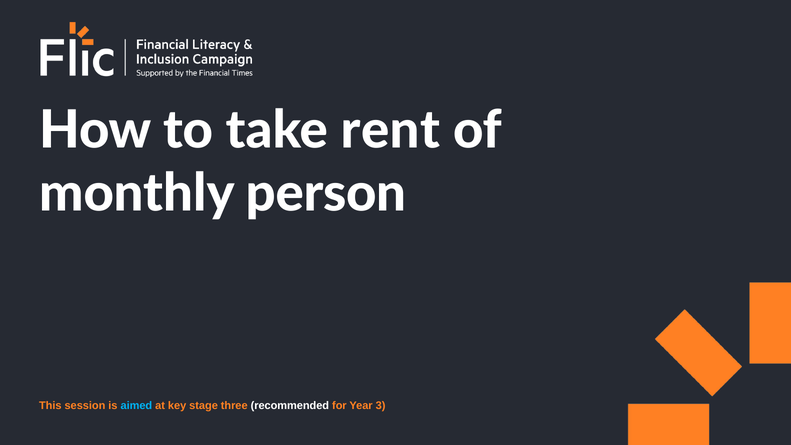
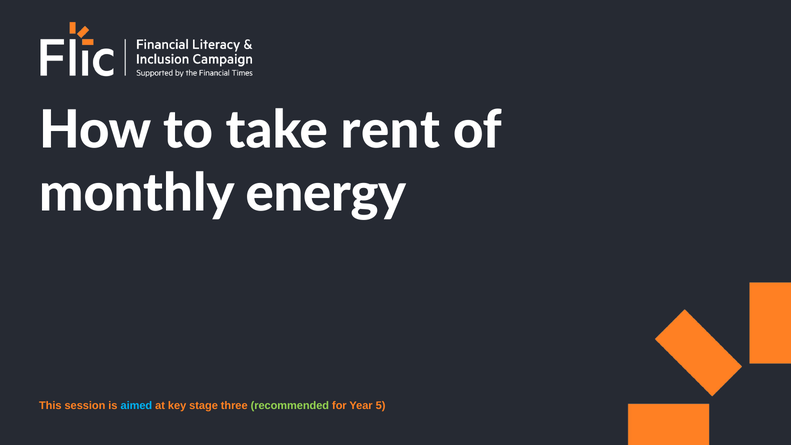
person: person -> energy (326, 194)
recommended colour: white -> light green (290, 406)
3: 3 -> 5 (381, 406)
